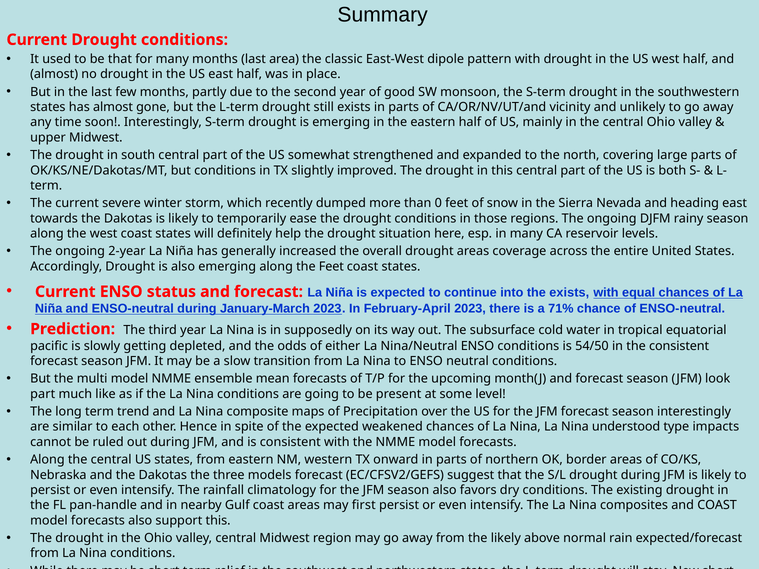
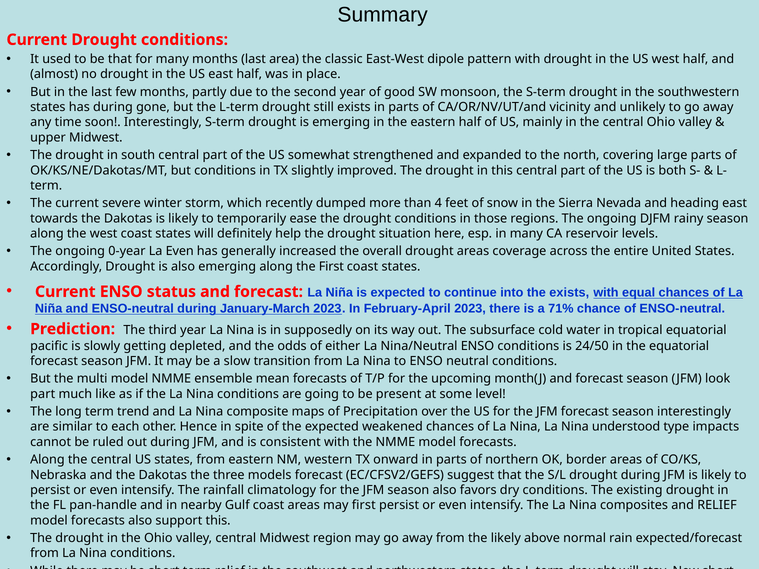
has almost: almost -> during (113, 107)
0: 0 -> 4 (438, 203)
2-year: 2-year -> 0-year (127, 251)
Niña: Niña -> Even (180, 251)
the Feet: Feet -> First (331, 267)
54/50: 54/50 -> 24/50 (592, 346)
the consistent: consistent -> equatorial (679, 346)
and COAST: COAST -> RELIEF (717, 505)
